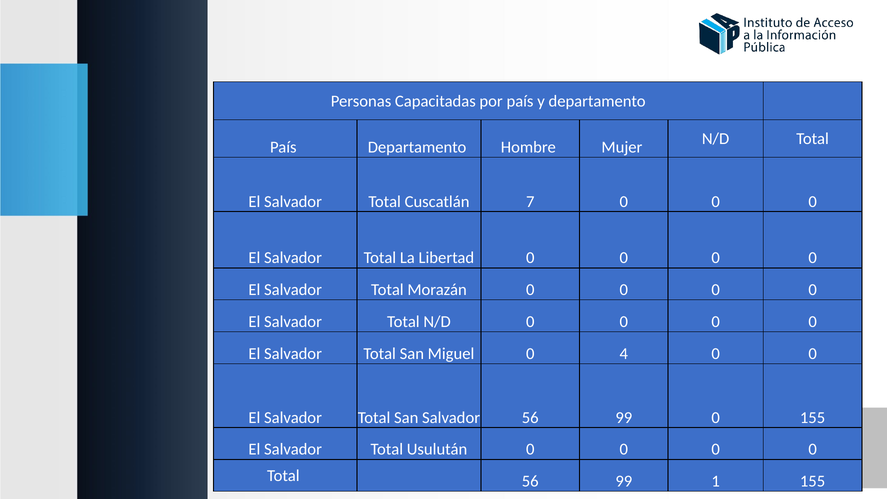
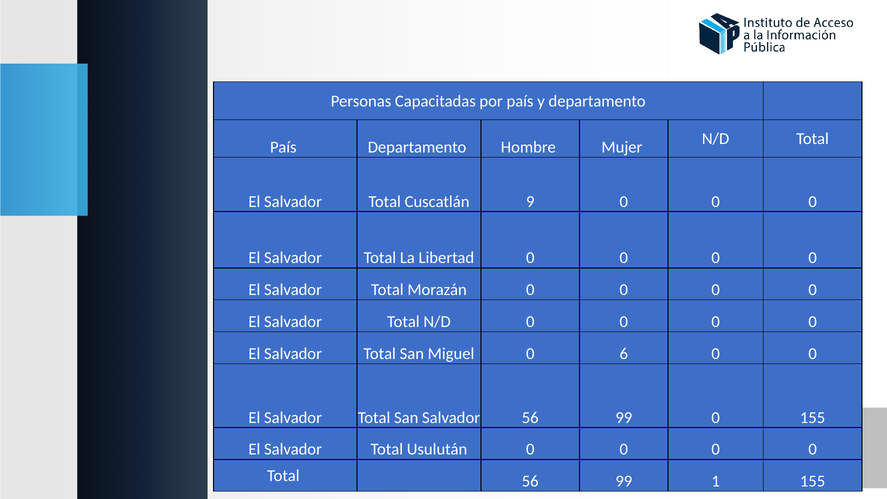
7: 7 -> 9 (530, 202)
4: 4 -> 6 (624, 354)
